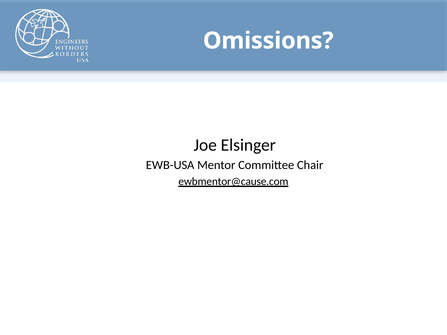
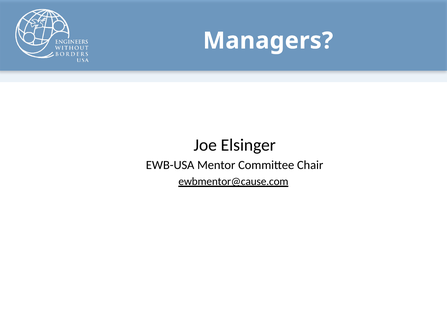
Omissions: Omissions -> Managers (268, 41)
